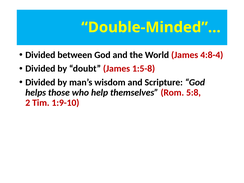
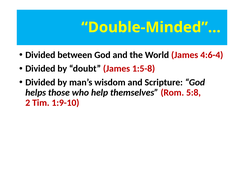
4:8-4: 4:8-4 -> 4:6-4 (212, 55)
